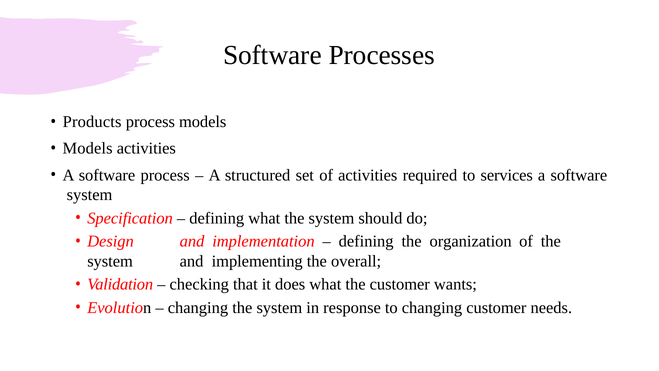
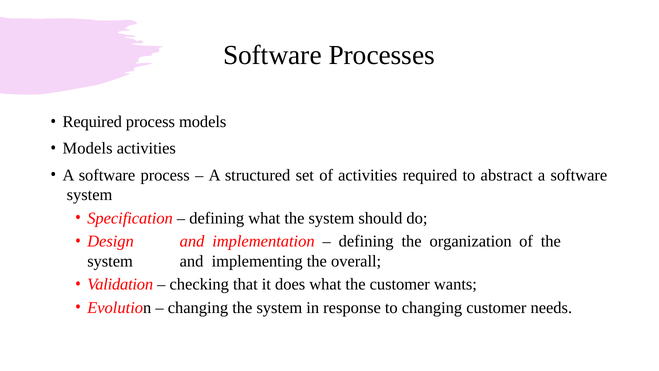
Products: Products -> Required (92, 122)
services: services -> abstract (507, 175)
